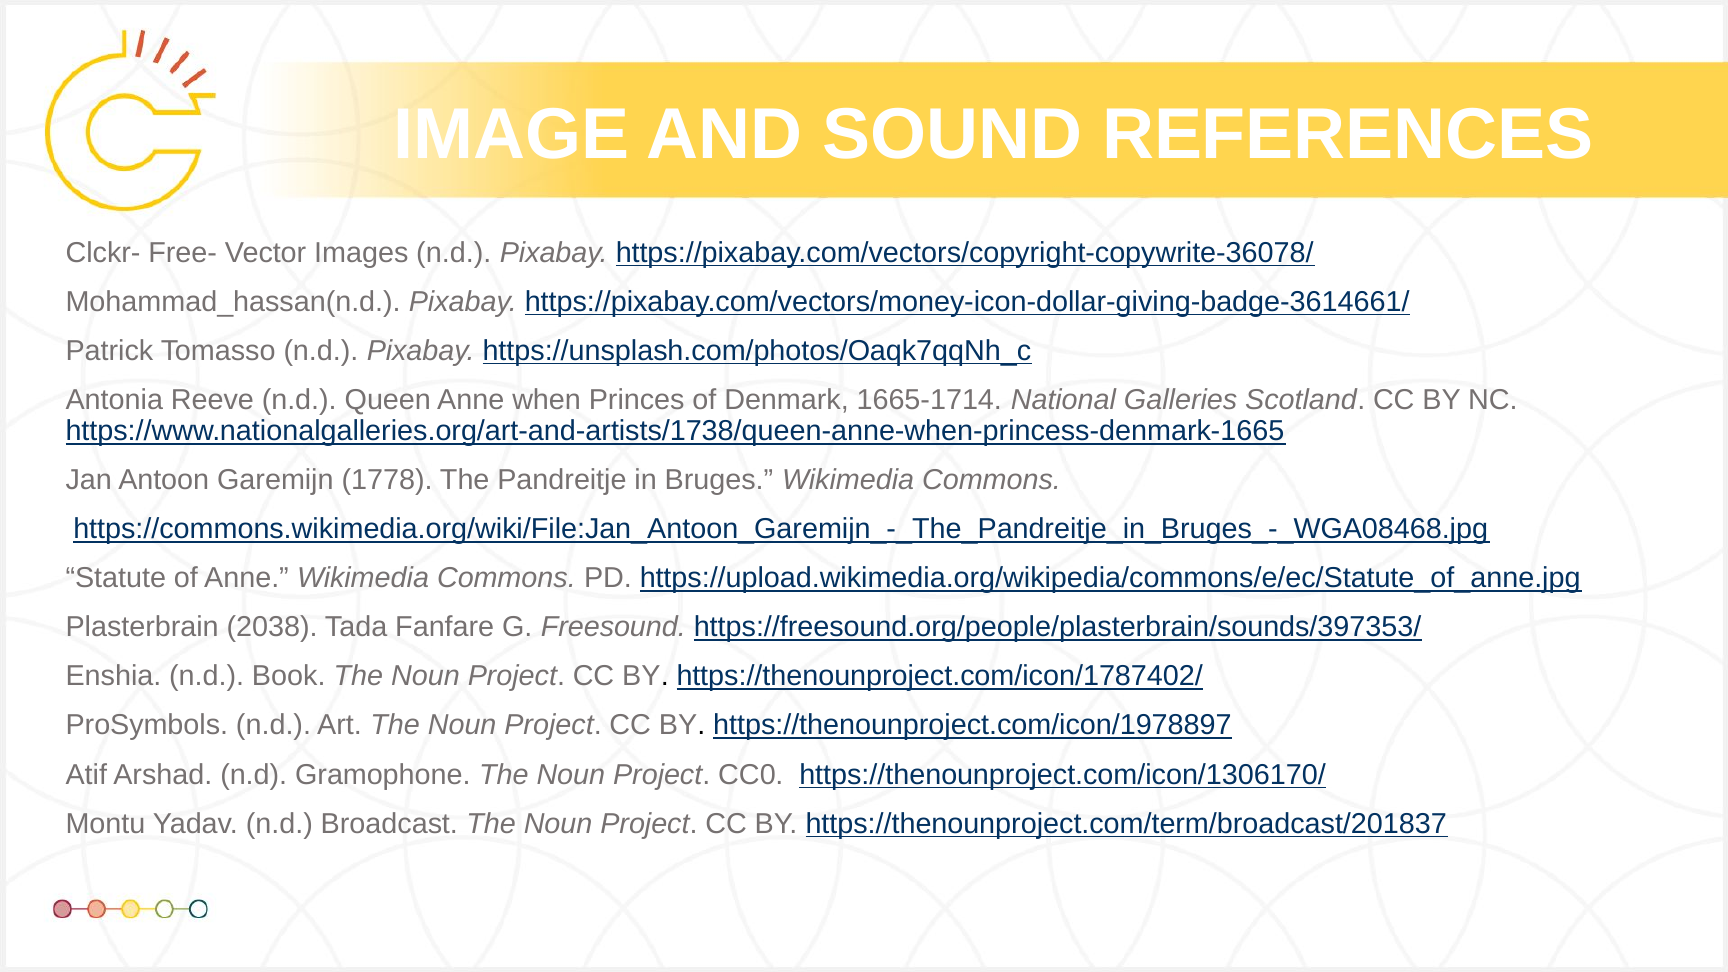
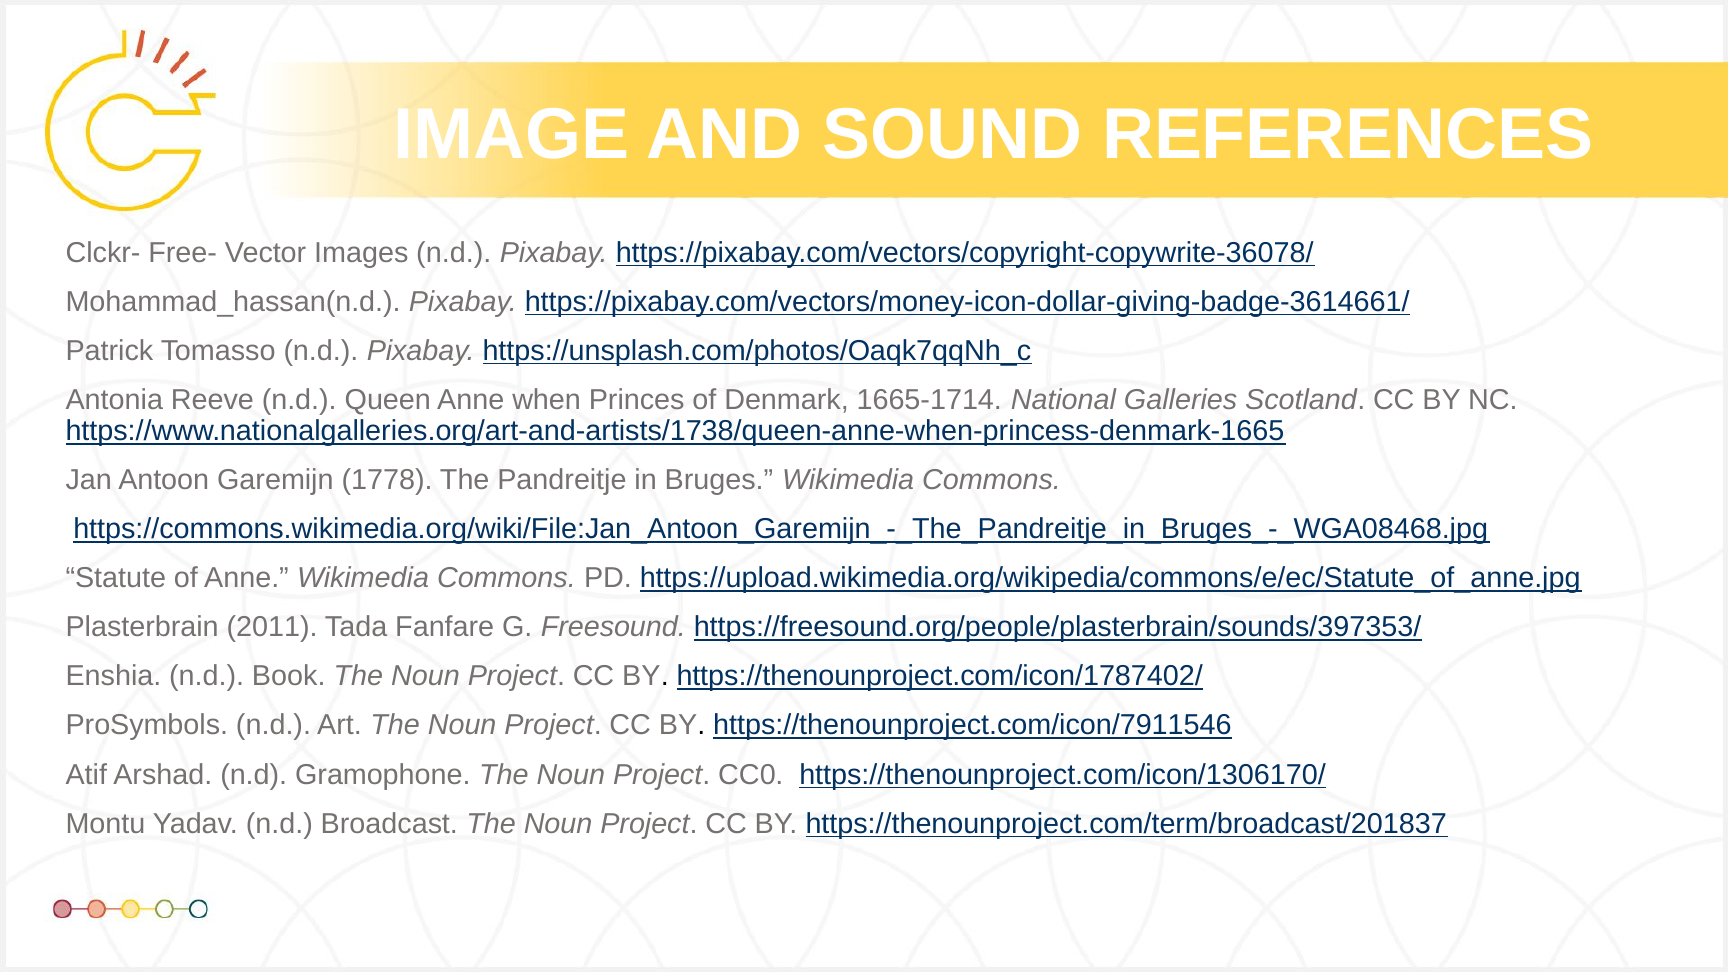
2038: 2038 -> 2011 (272, 627)
https://thenounproject.com/icon/1978897: https://thenounproject.com/icon/1978897 -> https://thenounproject.com/icon/7911546 (972, 725)
